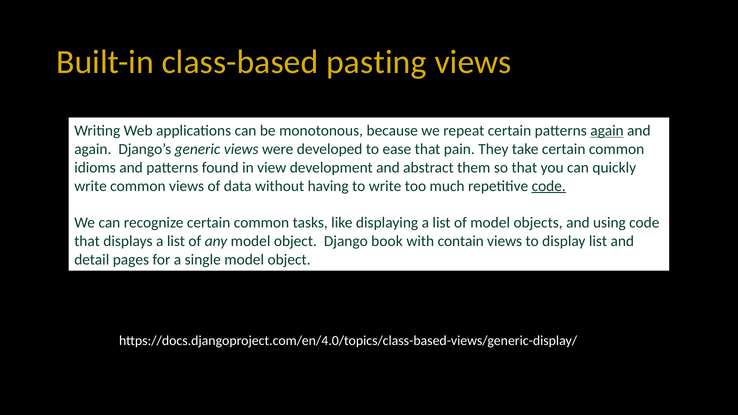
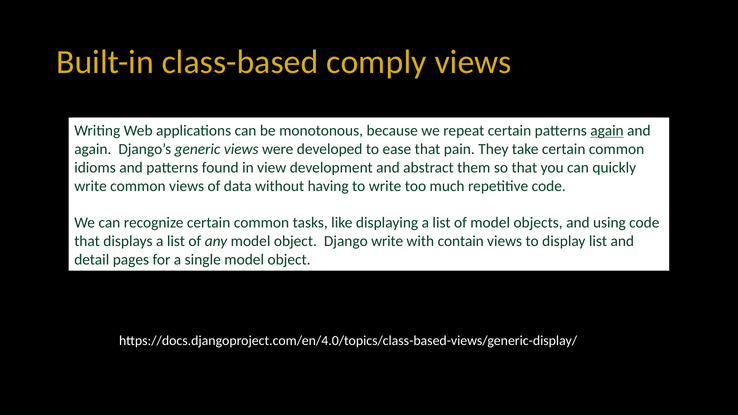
pasting: pasting -> comply (376, 62)
code underline: present -> none (549, 186)
Django book: book -> write (387, 241)
